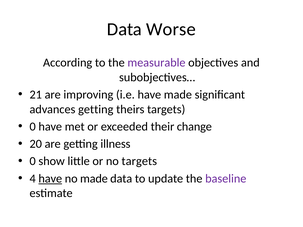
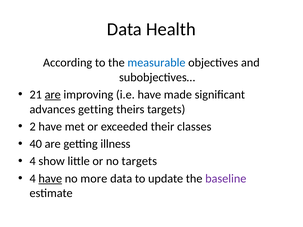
Worse: Worse -> Health (171, 29)
measurable colour: purple -> blue (156, 63)
are underline: none -> present (53, 95)
0: 0 -> 2 (33, 127)
change: change -> classes (194, 127)
20: 20 -> 40 (36, 144)
0: 0 -> 4 (33, 161)
no made: made -> more (94, 179)
